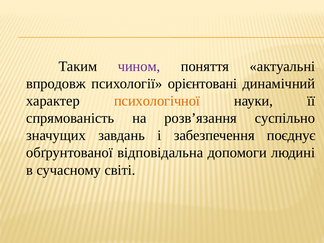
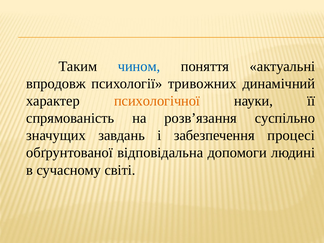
чином colour: purple -> blue (139, 66)
орієнтовані: орієнтовані -> тривожних (202, 84)
поєднує: поєднує -> процесі (291, 135)
